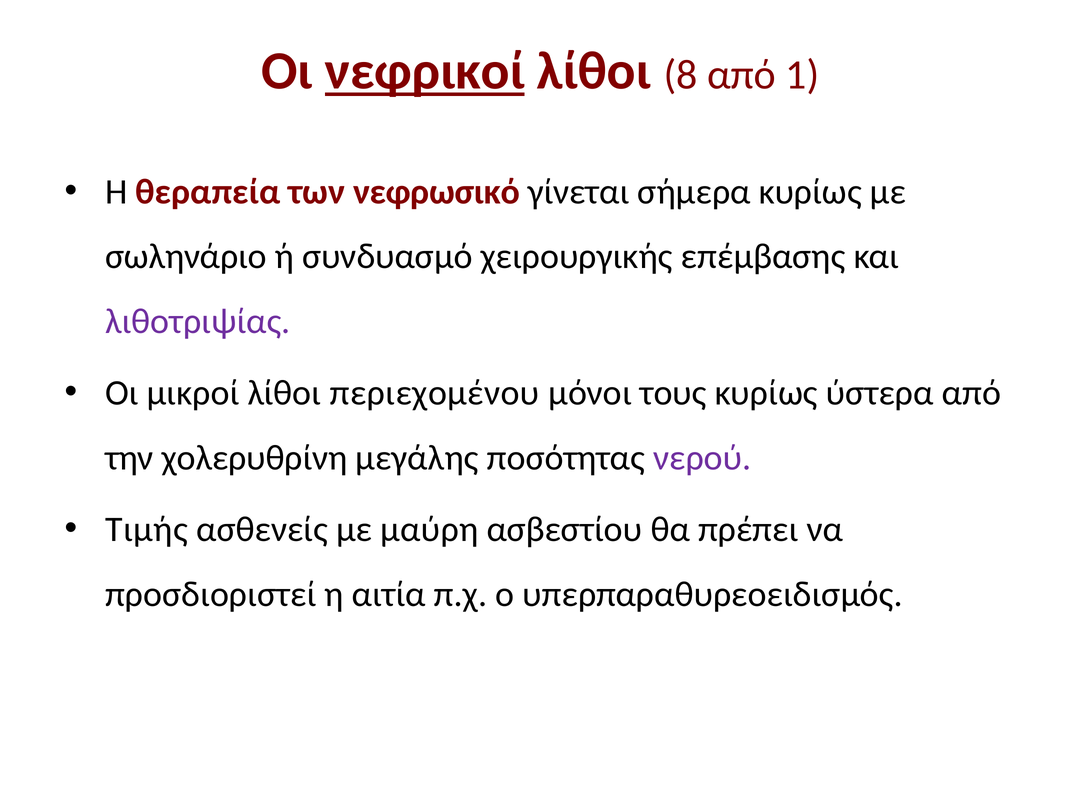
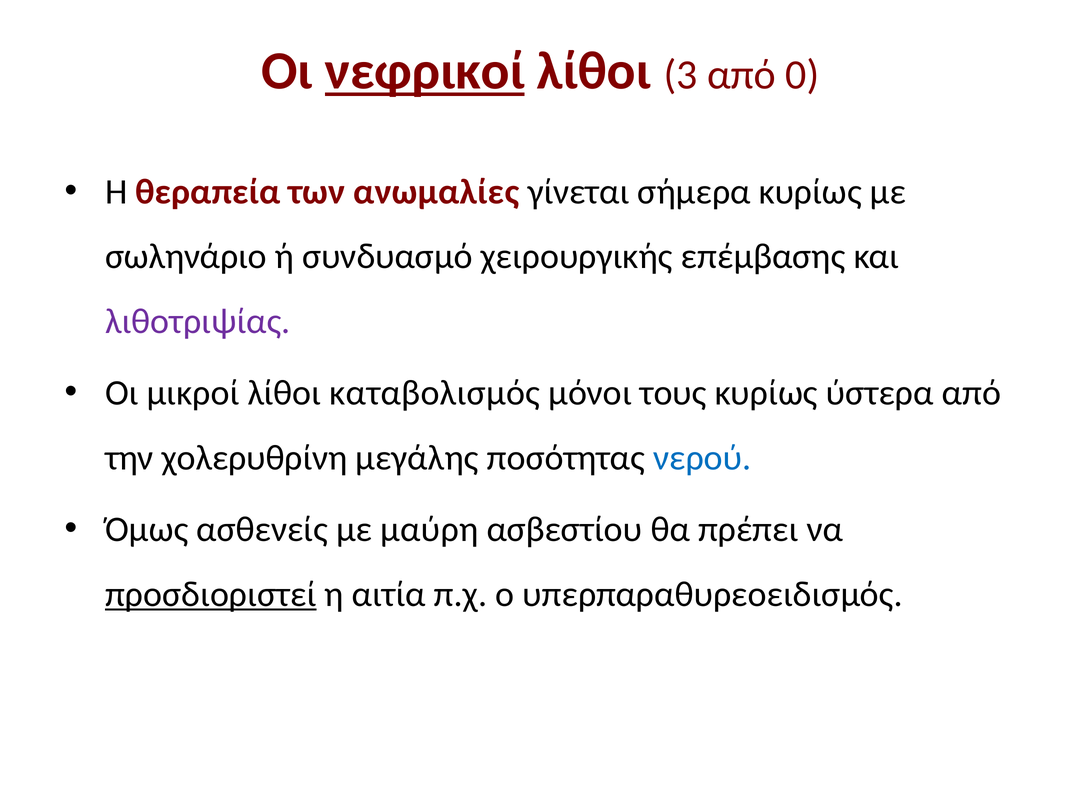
8: 8 -> 3 (681, 75)
1: 1 -> 0 (802, 75)
νεφρωσικό: νεφρωσικό -> ανωμαλίες (436, 192)
περιεχομένου: περιεχομένου -> καταβολισμός (435, 393)
νερού colour: purple -> blue (702, 458)
Τιμής: Τιμής -> Όμως (147, 530)
προσδιοριστεί underline: none -> present (211, 595)
